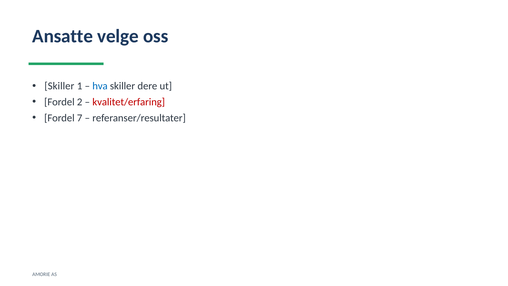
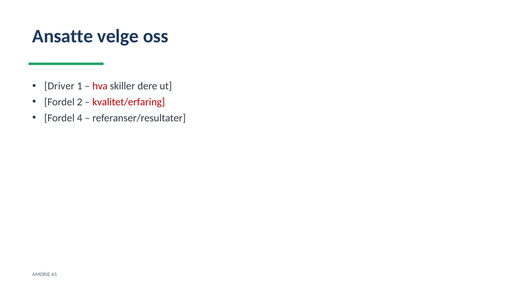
Skiller: Skiller -> Driver (59, 86)
hva colour: blue -> red (100, 86)
7: 7 -> 4 (80, 118)
